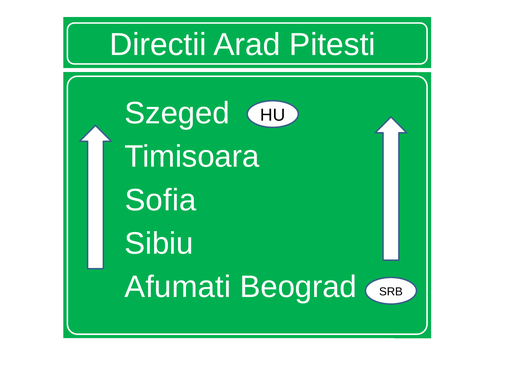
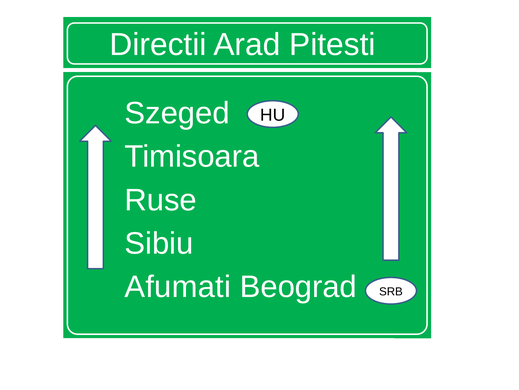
Sofia: Sofia -> Ruse (161, 200)
